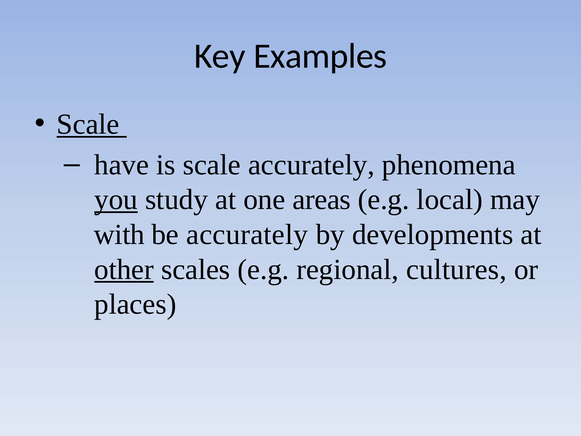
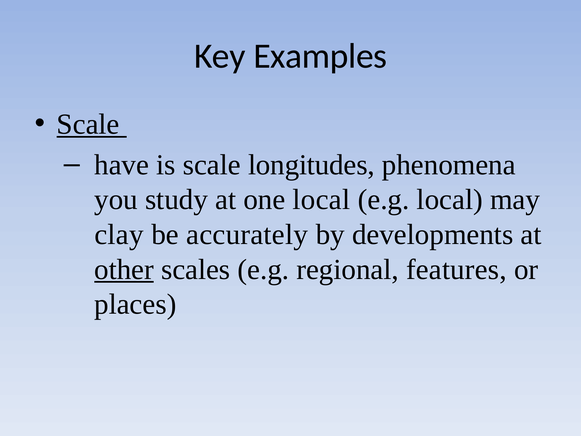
scale accurately: accurately -> longitudes (311, 165)
you underline: present -> none (116, 200)
one areas: areas -> local (321, 200)
with: with -> clay (119, 234)
cultures: cultures -> features (456, 269)
